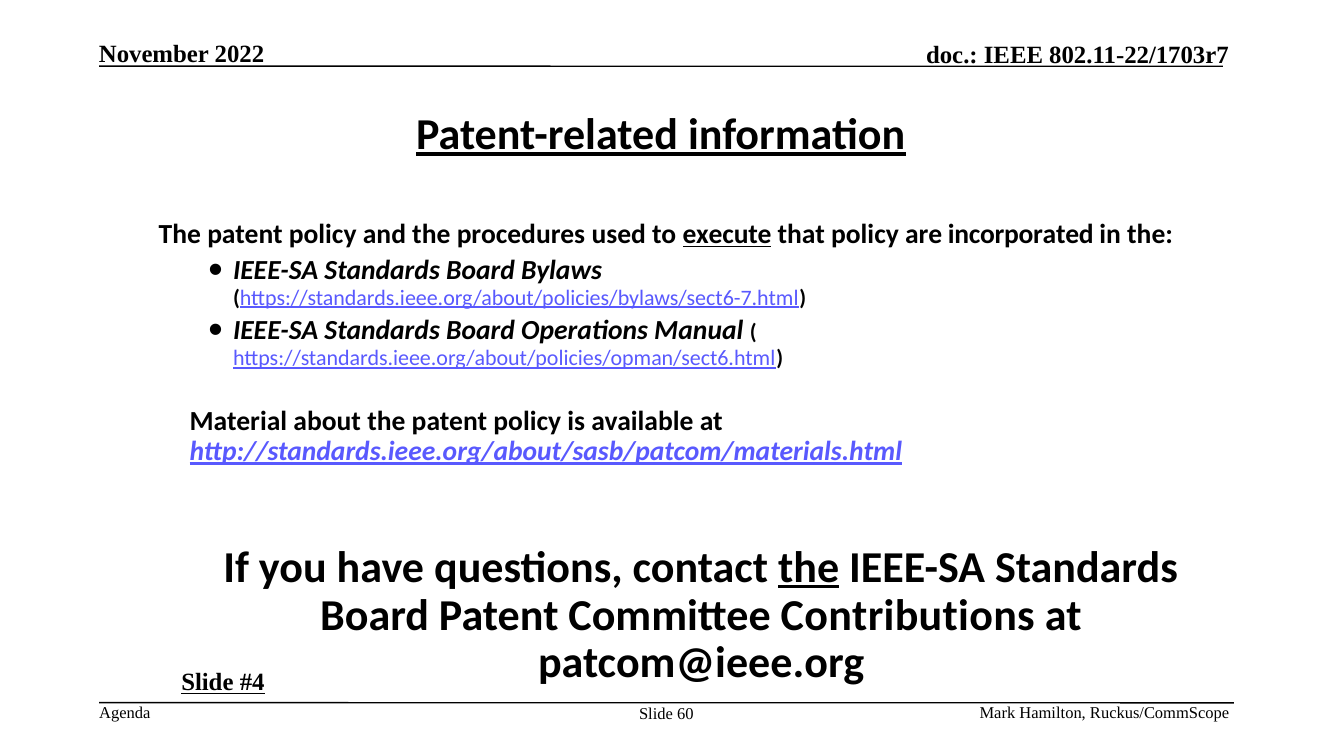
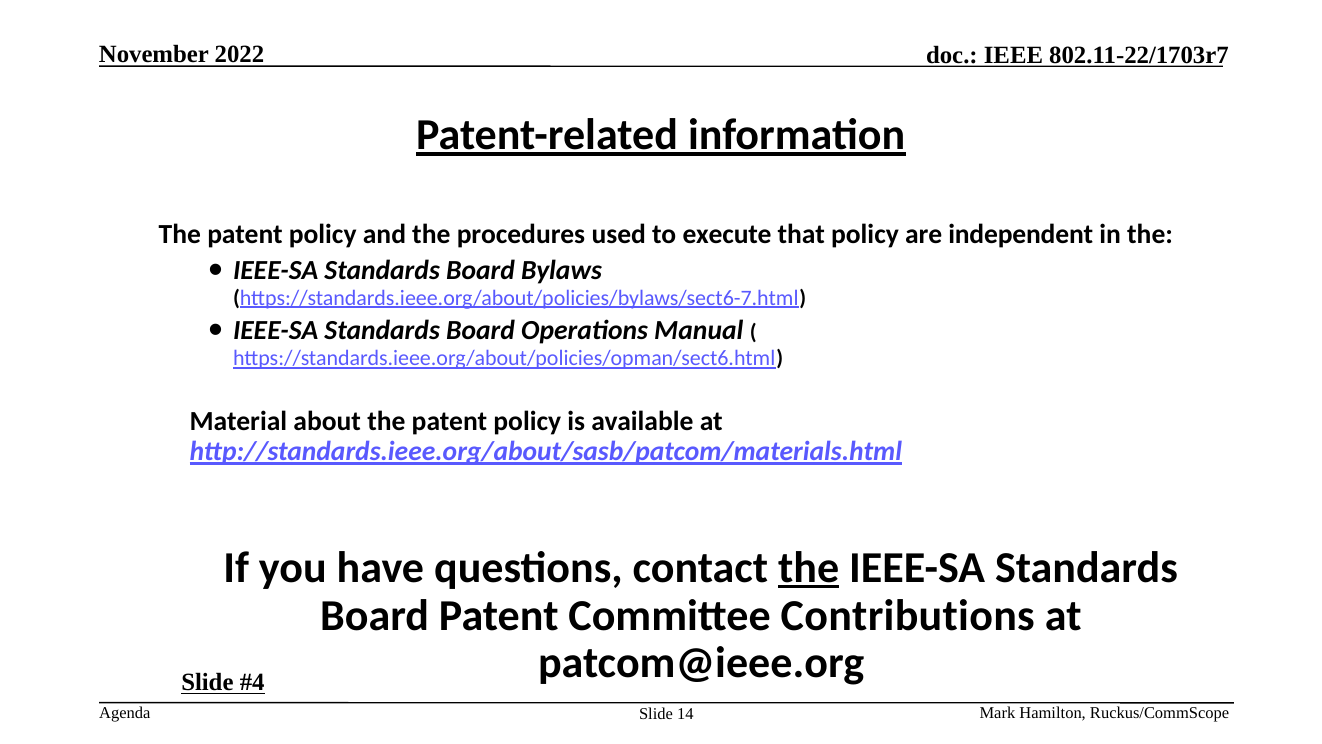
execute underline: present -> none (727, 235)
incorporated: incorporated -> independent (1021, 235)
60: 60 -> 14 (685, 713)
